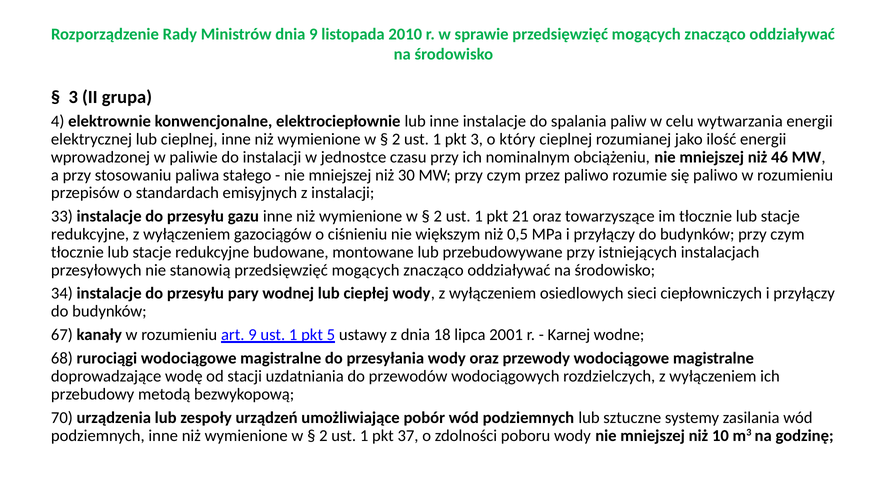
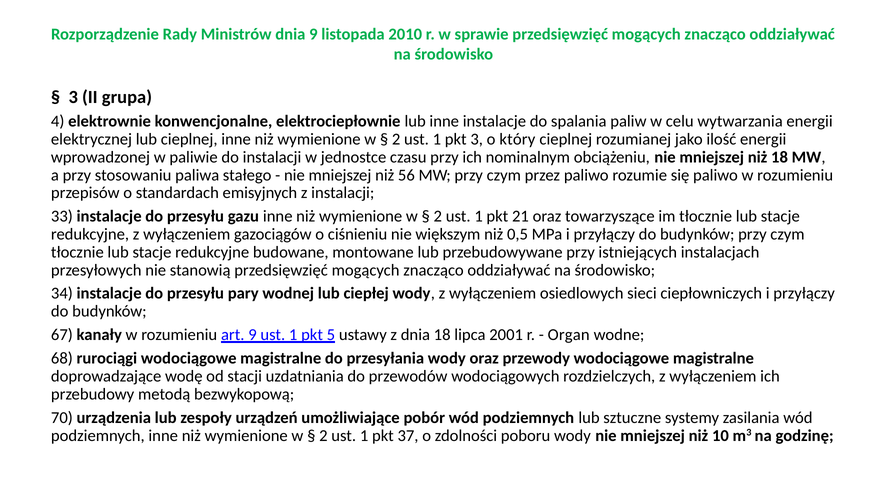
niż 46: 46 -> 18 (780, 157)
30: 30 -> 56 (406, 175)
Karnej: Karnej -> Organ (569, 335)
